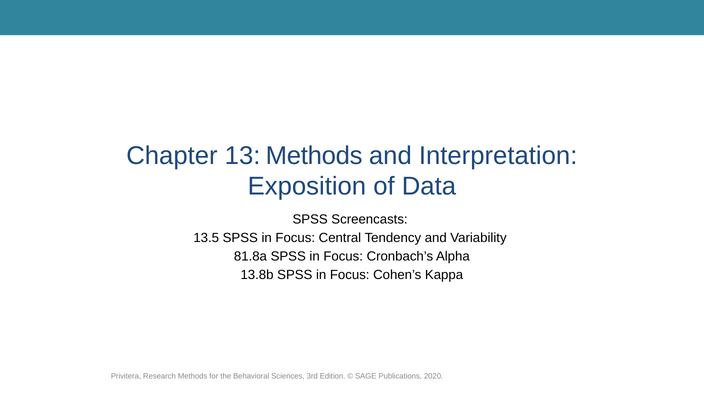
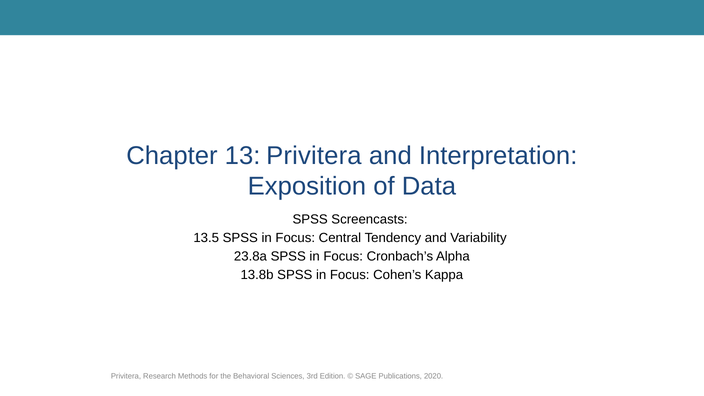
13 Methods: Methods -> Privitera (314, 156)
81.8a: 81.8a -> 23.8a (250, 256)
